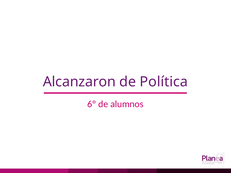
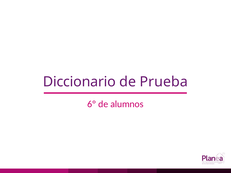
Alcanzaron: Alcanzaron -> Diccionario (79, 82)
Política: Política -> Prueba (164, 82)
